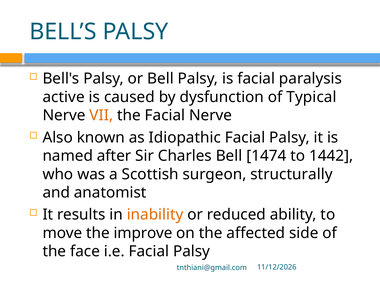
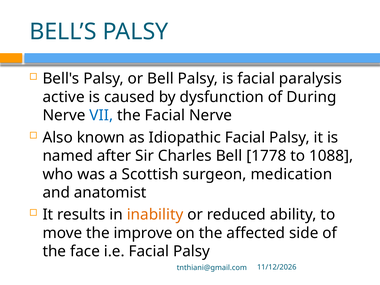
Typical: Typical -> During (312, 97)
VII colour: orange -> blue (101, 115)
1474: 1474 -> 1778 (266, 156)
1442: 1442 -> 1088 (331, 156)
structurally: structurally -> medication (291, 174)
